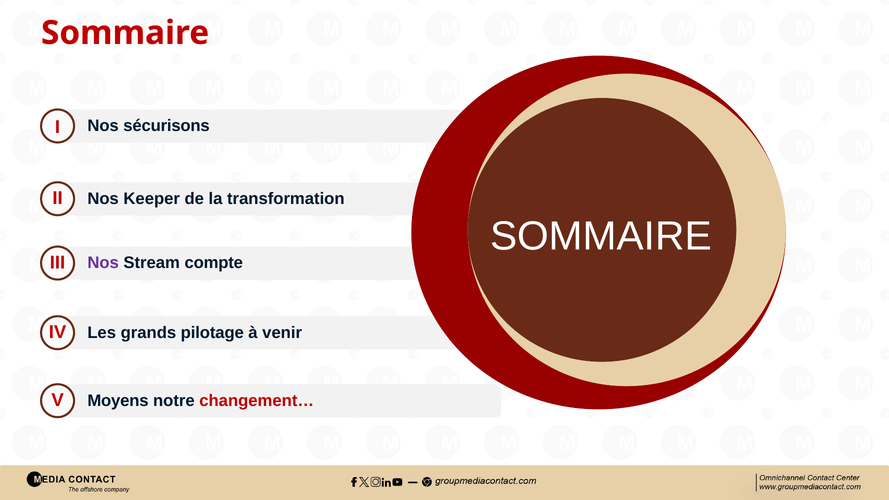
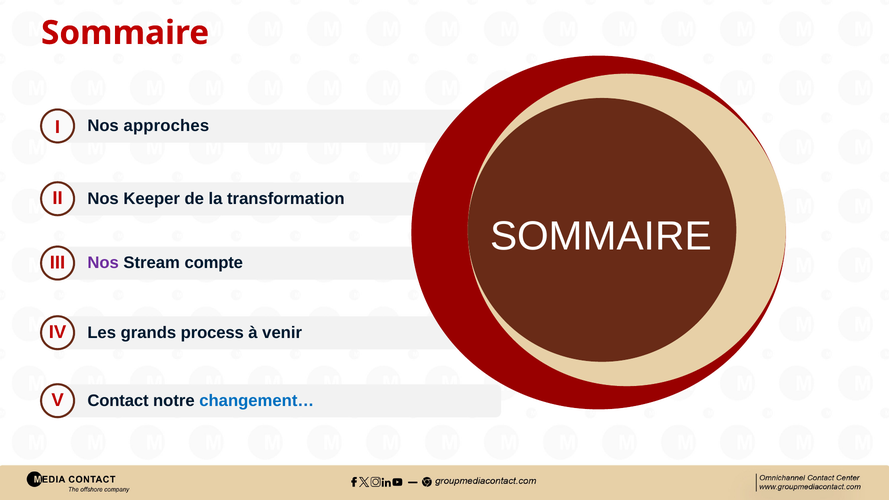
sécurisons: sécurisons -> approches (166, 126)
pilotage: pilotage -> process (212, 333)
Moyens: Moyens -> Contact (118, 401)
changement… colour: red -> blue (257, 401)
